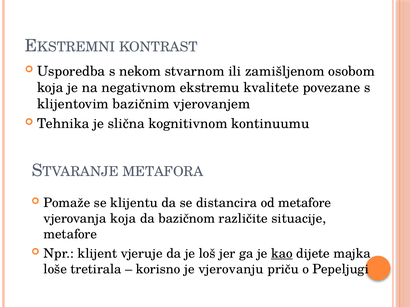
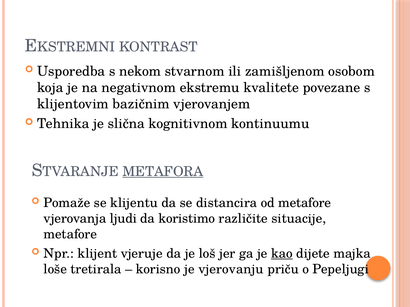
METAFORA underline: none -> present (163, 172)
vjerovanja koja: koja -> ljudi (123, 219)
bazičnom: bazičnom -> koristimo (187, 219)
